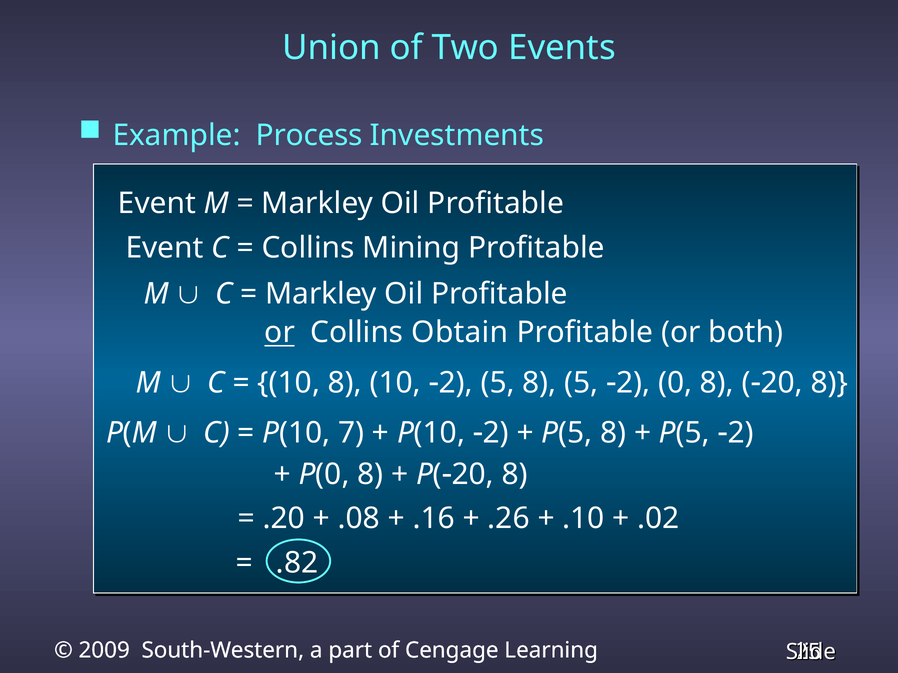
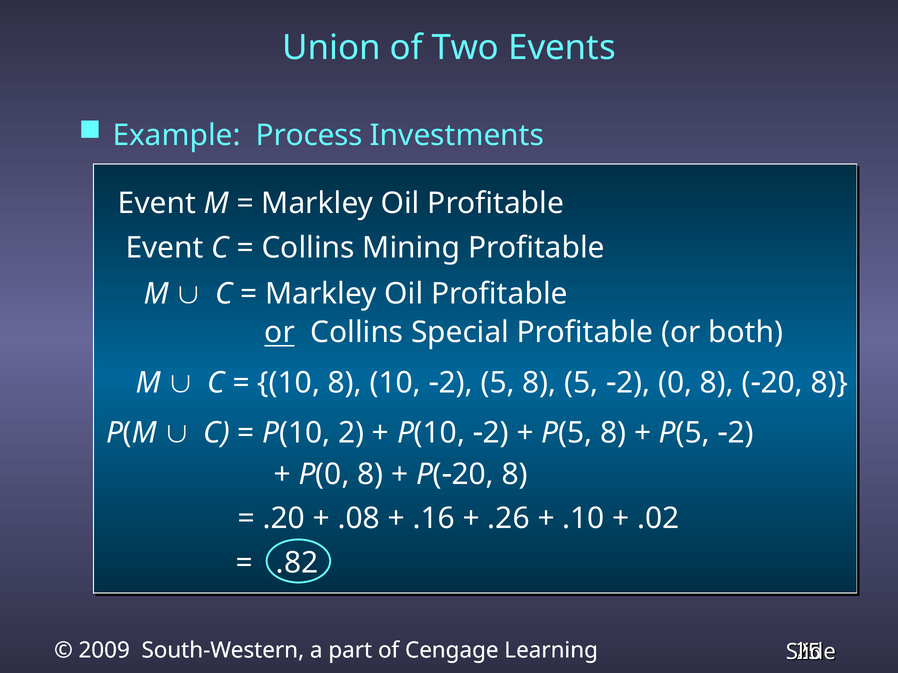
Obtain: Obtain -> Special (460, 332)
7: 7 -> 2 (351, 433)
